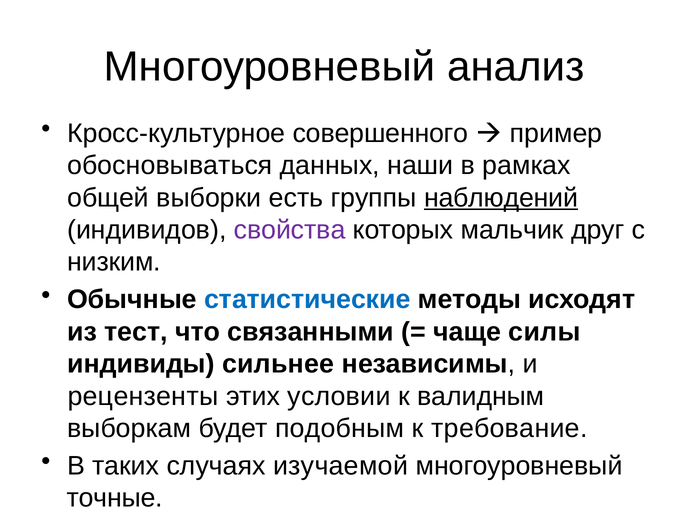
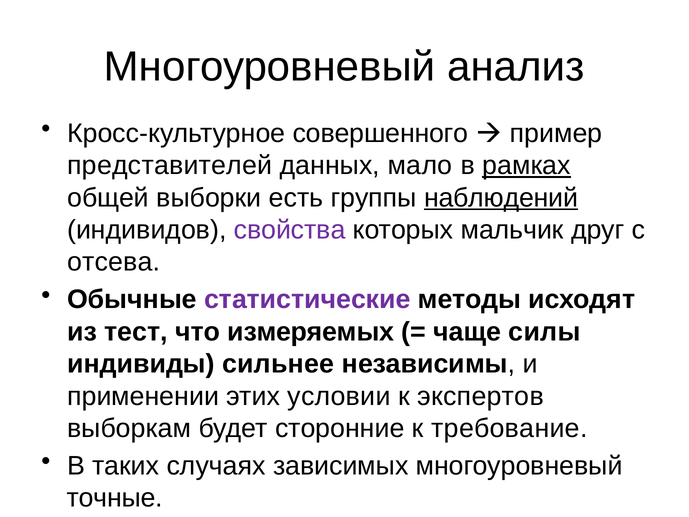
обосновываться: обосновываться -> представителей (170, 165)
наши: наши -> мало (420, 165)
рамках underline: none -> present (526, 165)
низким: низким -> отсева (114, 262)
статистические colour: blue -> purple (307, 299)
связанными: связанными -> измеряемых (311, 332)
рецензенты: рецензенты -> применении (143, 396)
валидным: валидным -> экспертов (481, 396)
подобным: подобным -> сторонние (340, 428)
изучаемой: изучаемой -> зависимых (341, 466)
